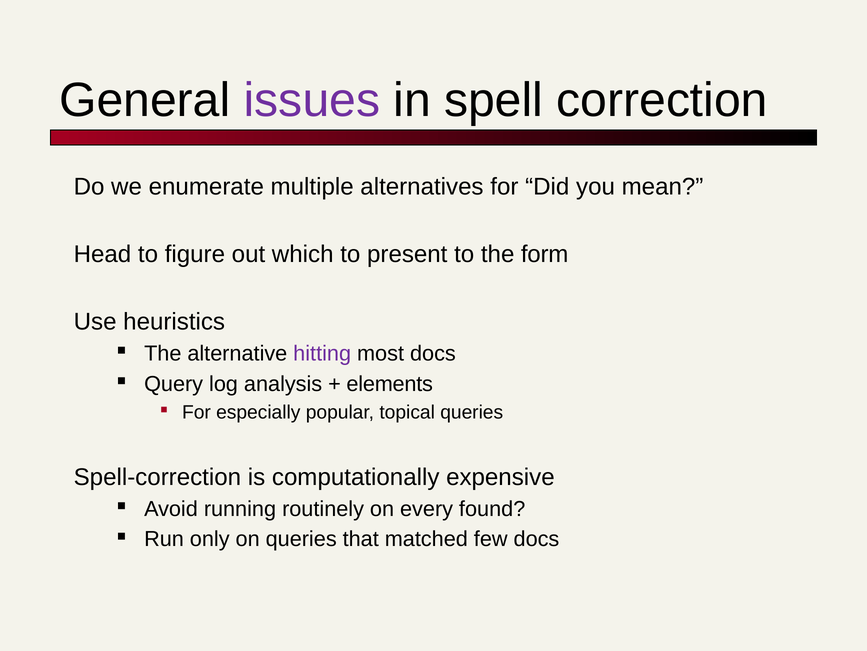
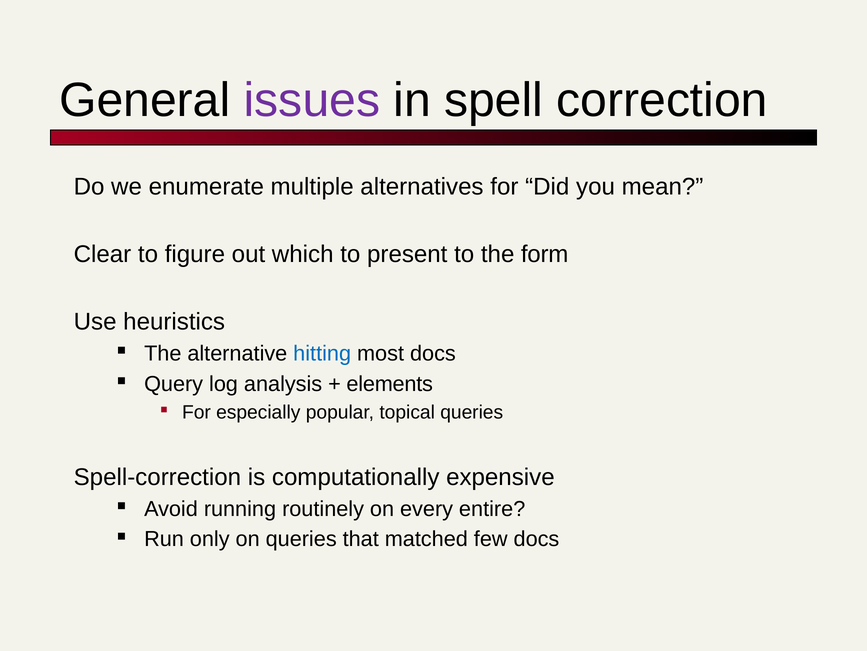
Head: Head -> Clear (102, 254)
hitting colour: purple -> blue (322, 353)
found: found -> entire (492, 508)
